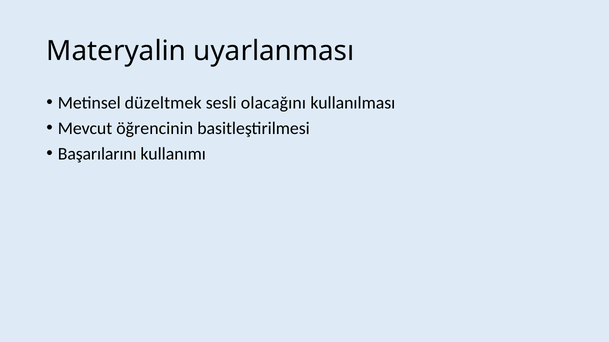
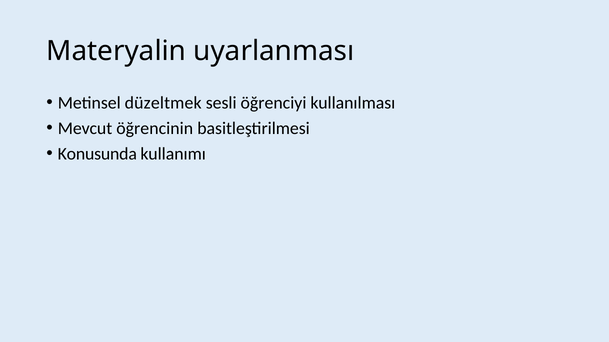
olacağını: olacağını -> öğrenciyi (274, 103)
Başarılarını: Başarılarını -> Konusunda (97, 154)
